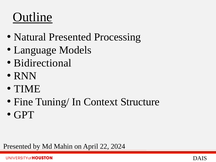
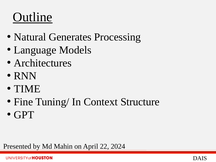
Natural Presented: Presented -> Generates (70, 37)
Bidirectional: Bidirectional -> Architectures (43, 63)
